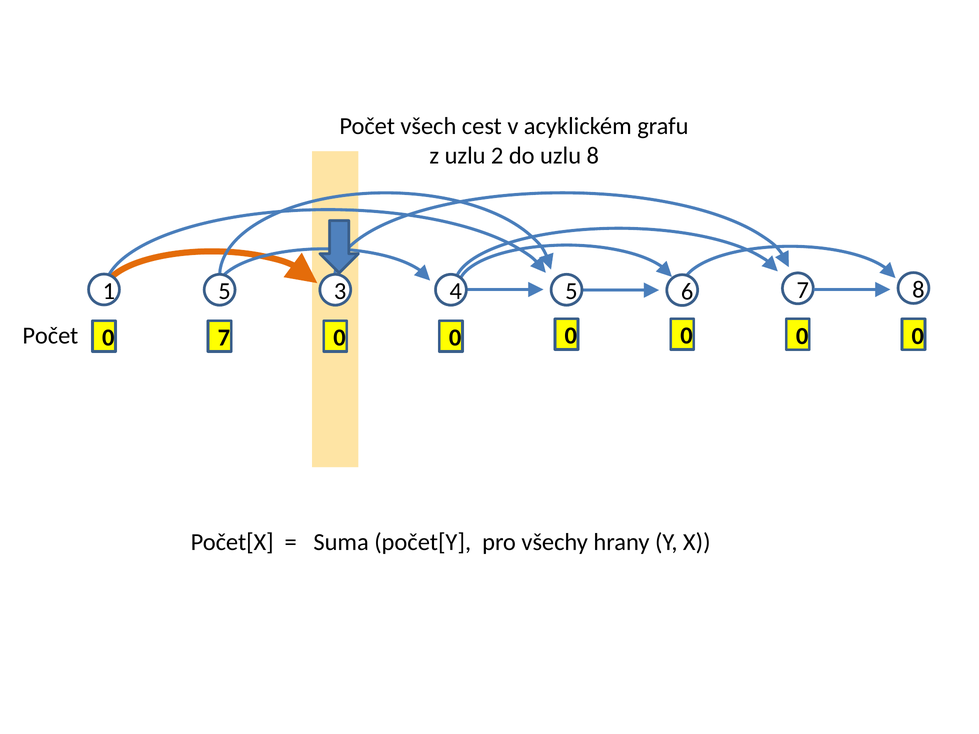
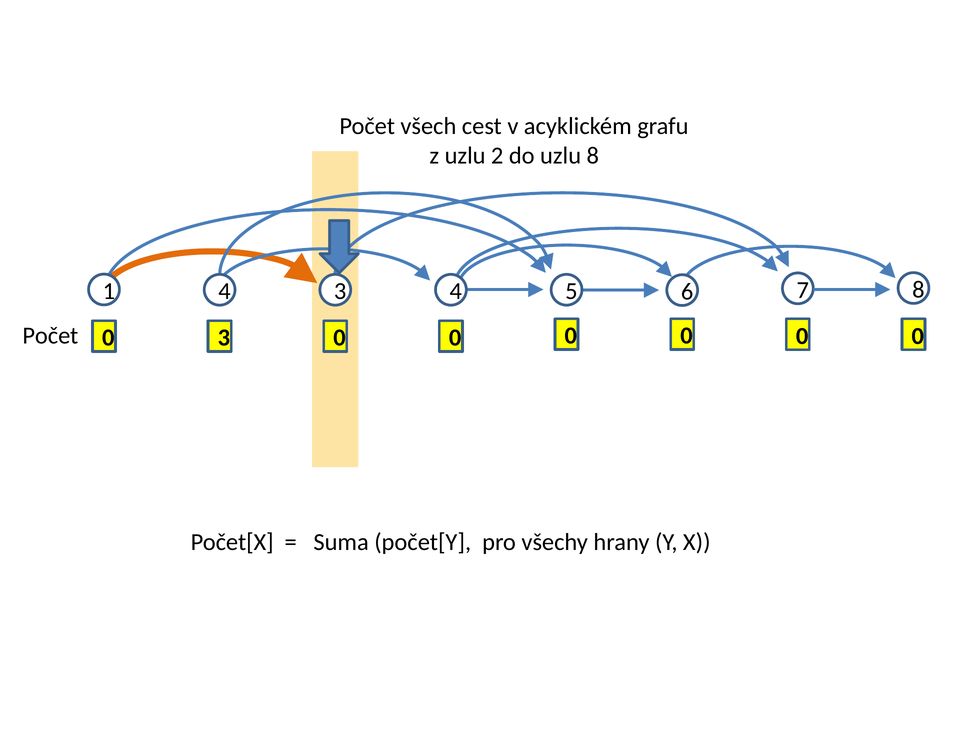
1 5: 5 -> 4 (225, 292)
0 7: 7 -> 3 (224, 338)
